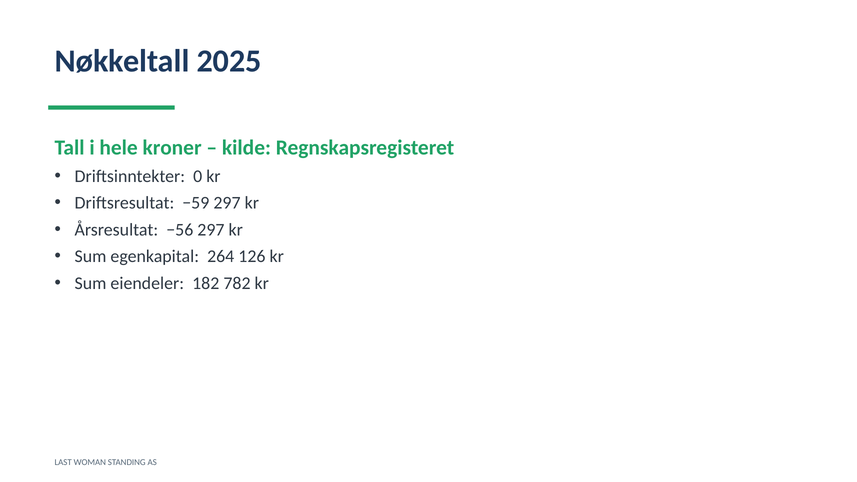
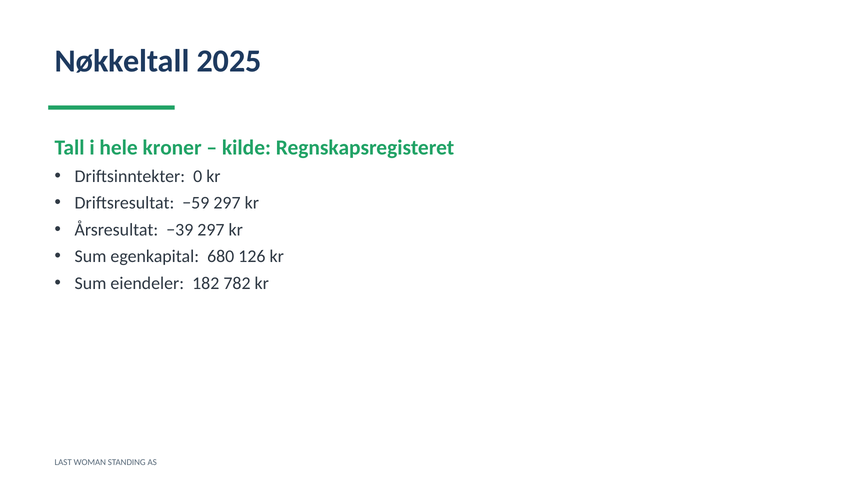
−56: −56 -> −39 (180, 230)
264: 264 -> 680 (221, 257)
